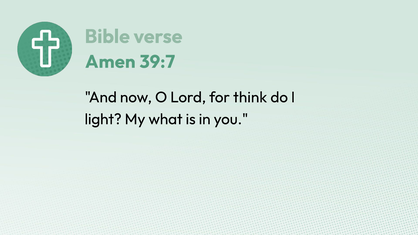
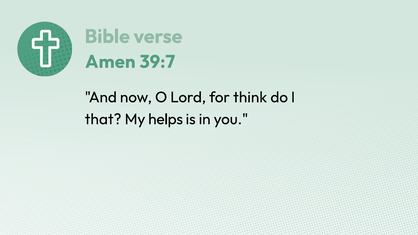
light: light -> that (103, 119)
what: what -> helps (166, 119)
